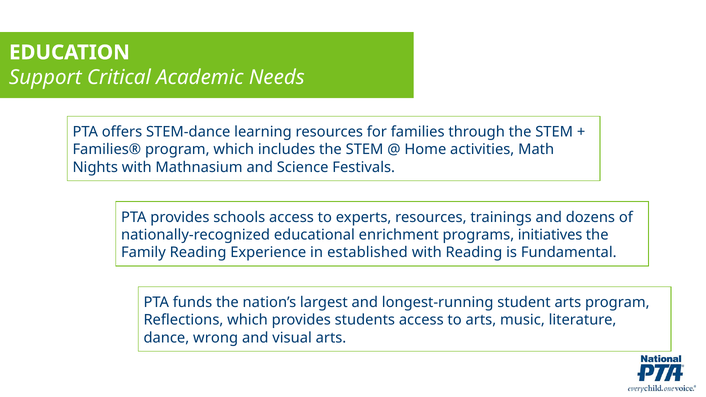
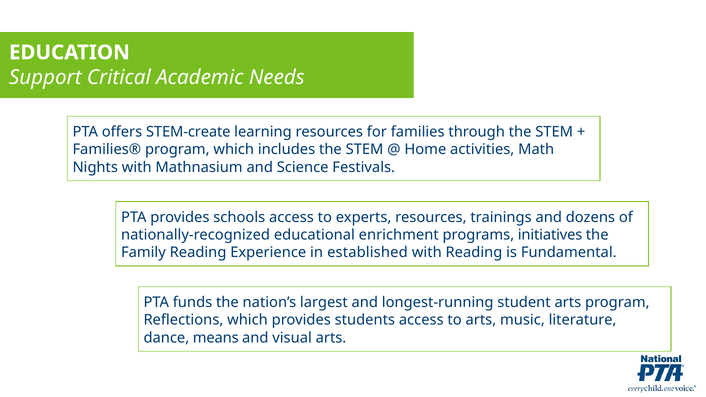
STEM-dance: STEM-dance -> STEM-create (188, 132)
wrong: wrong -> means (216, 338)
